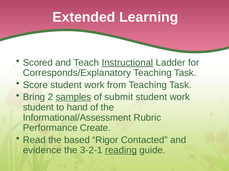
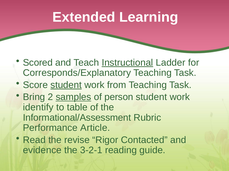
student underline: none -> present (66, 85)
submit: submit -> person (119, 97)
student: student -> identify (38, 108)
hand: hand -> table (77, 108)
Create: Create -> Article (95, 128)
based: based -> revise (77, 141)
reading underline: present -> none (121, 151)
